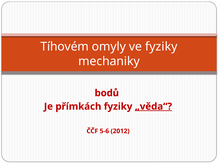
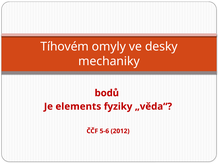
ve fyziky: fyziky -> desky (161, 46)
přímkách: přímkách -> elements (78, 106)
„věda“ underline: present -> none (153, 106)
